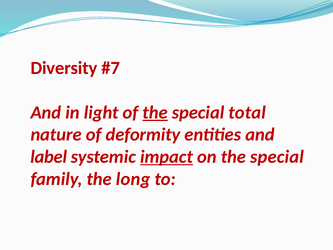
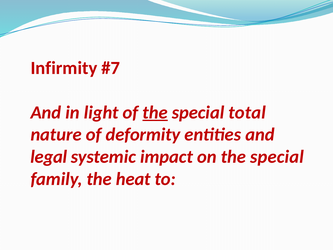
Diversity: Diversity -> Infirmity (64, 68)
label: label -> legal (49, 157)
impact underline: present -> none (167, 157)
long: long -> heat (133, 179)
